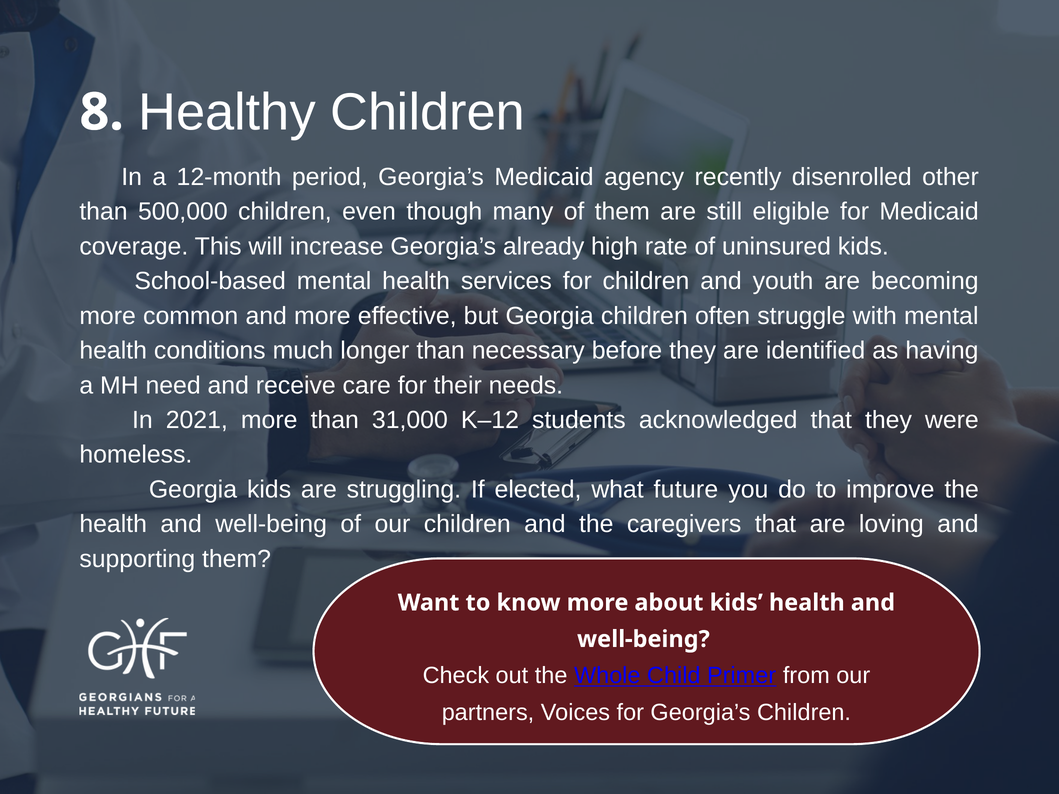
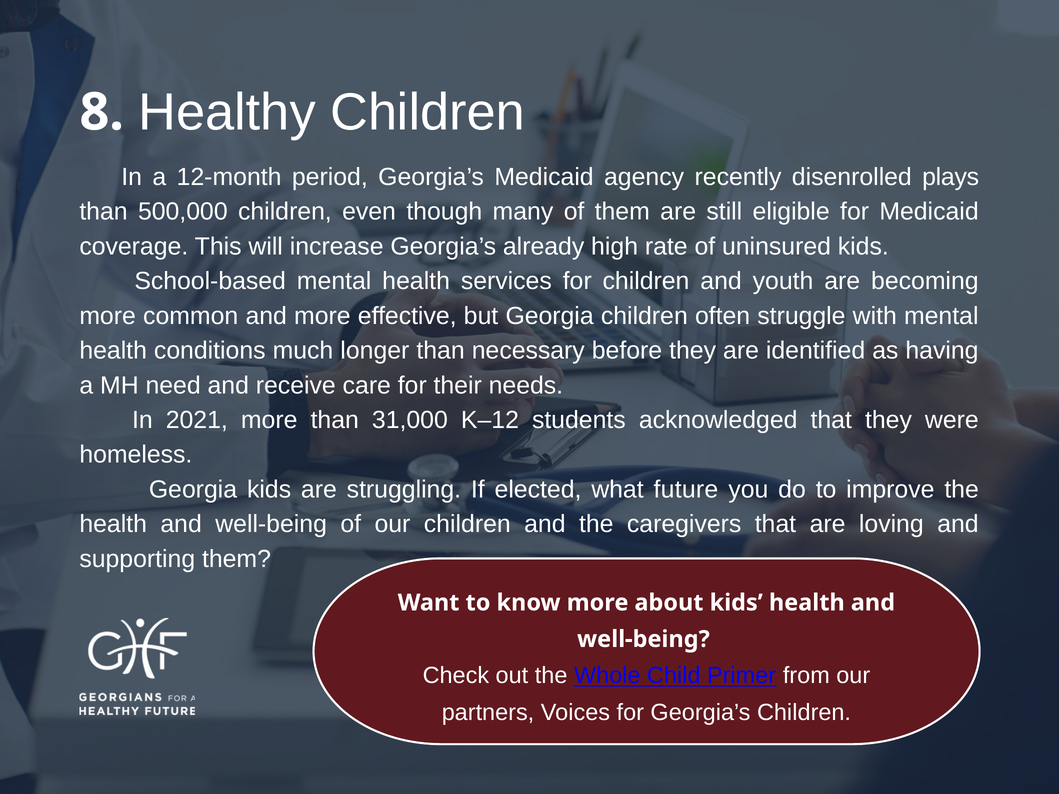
other: other -> plays (951, 177)
